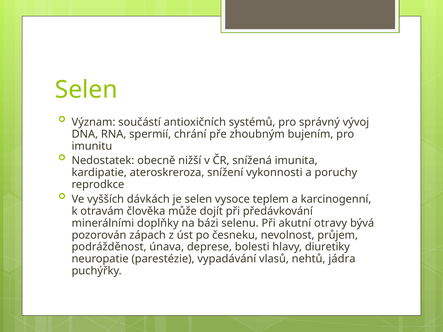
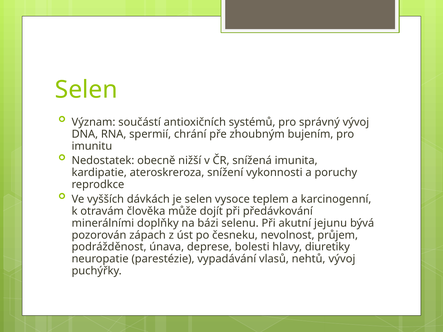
otravy: otravy -> jejunu (331, 223)
nehtů jádra: jádra -> vývoj (342, 259)
